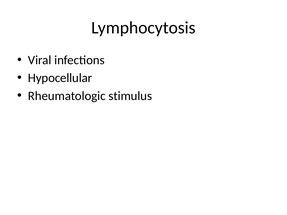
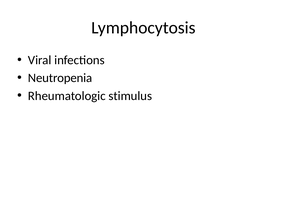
Hypocellular: Hypocellular -> Neutropenia (60, 78)
